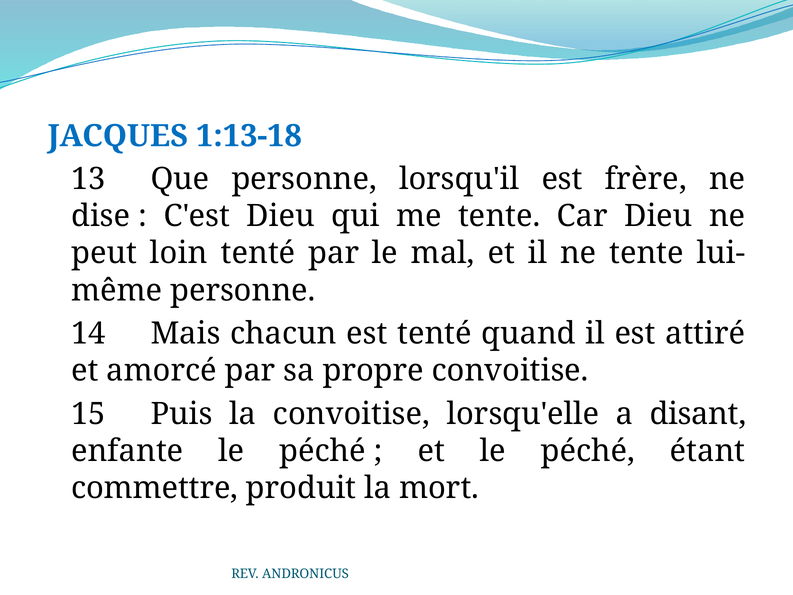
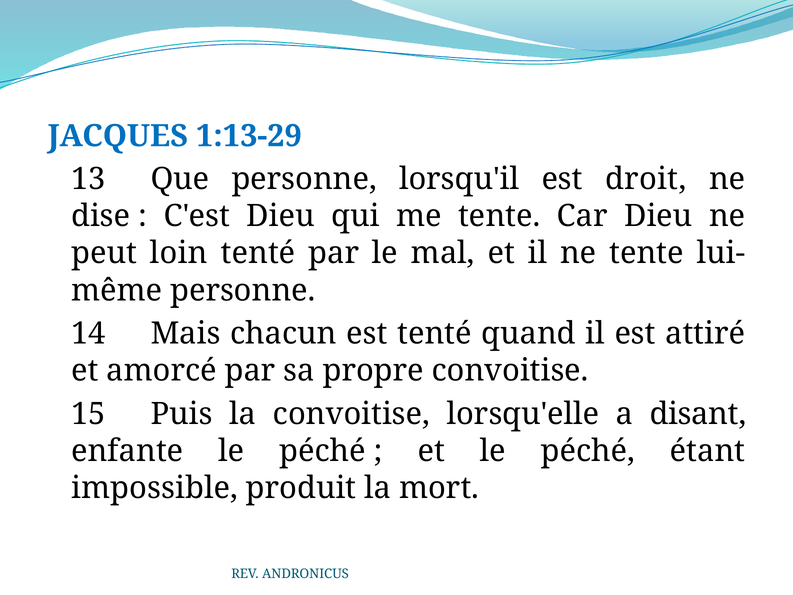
1:13-18: 1:13-18 -> 1:13-29 (249, 136)
frère: frère -> droit (646, 179)
commettre: commettre -> impossible (155, 488)
